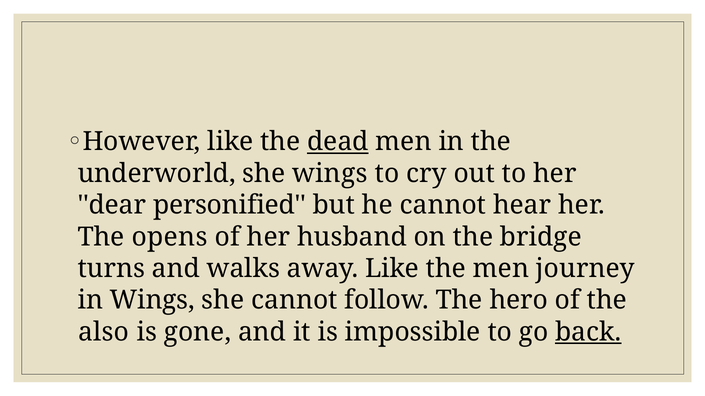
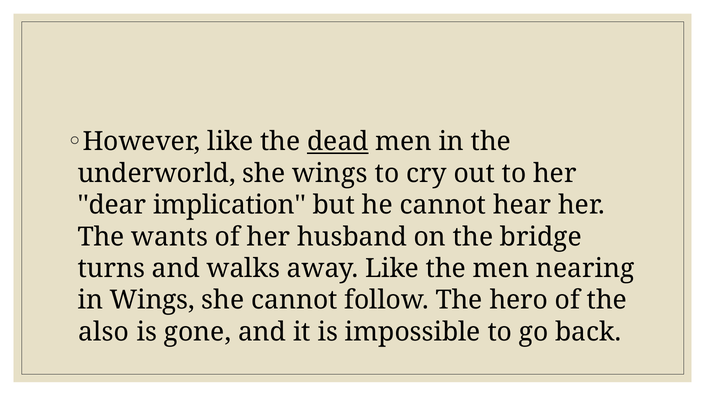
personified: personified -> implication (230, 205)
opens: opens -> wants (170, 237)
journey: journey -> nearing (585, 269)
back underline: present -> none (588, 332)
